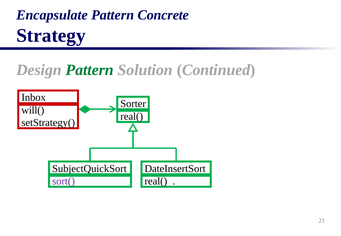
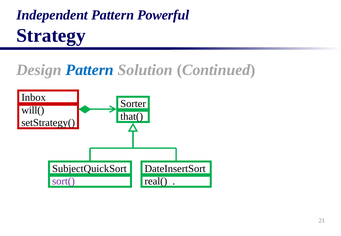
Encapsulate: Encapsulate -> Independent (52, 15)
Concrete: Concrete -> Powerful (163, 15)
Pattern colour: green -> blue (90, 70)
real(: real( -> that( (132, 116)
